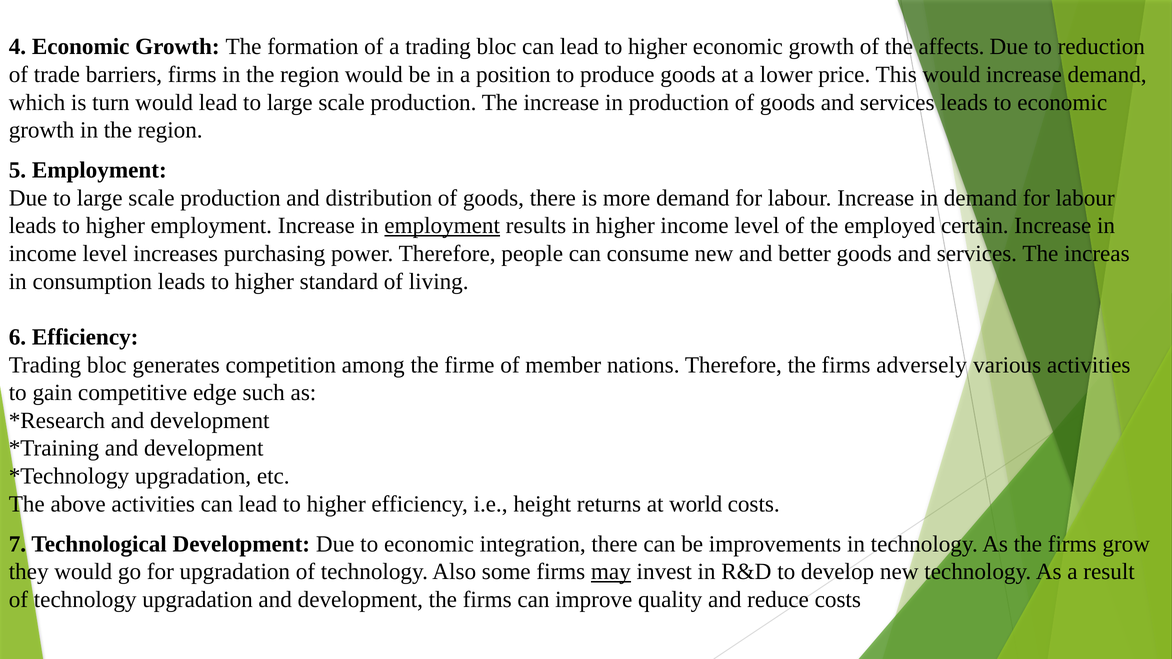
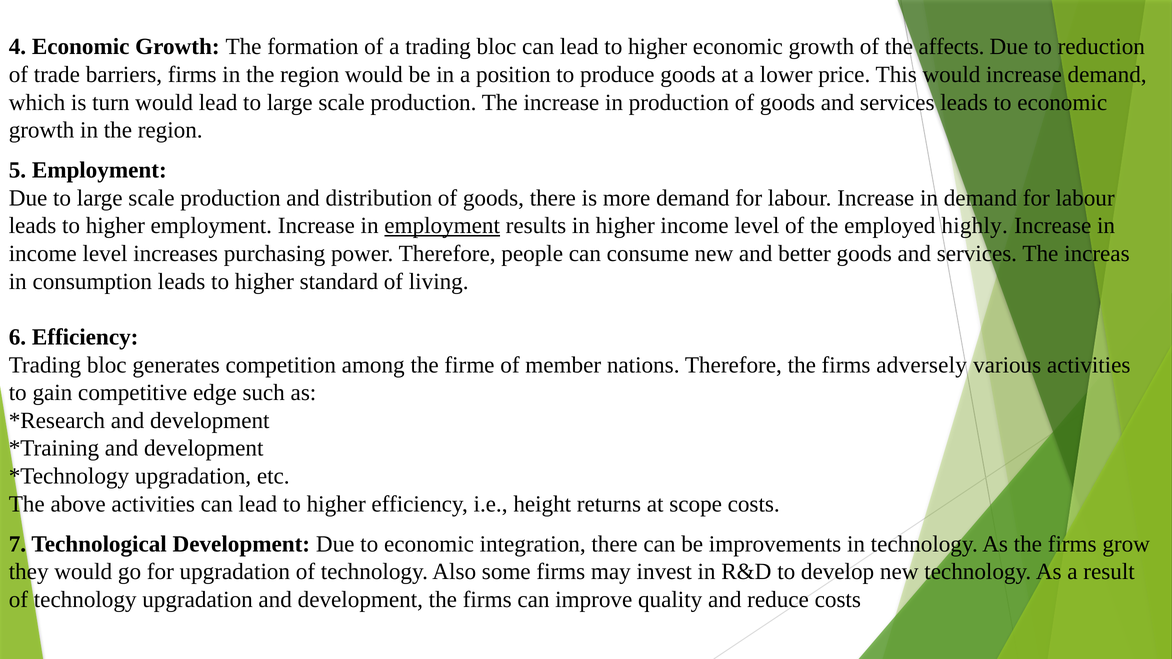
certain: certain -> highly (975, 226)
world: world -> scope (696, 504)
may underline: present -> none (611, 572)
